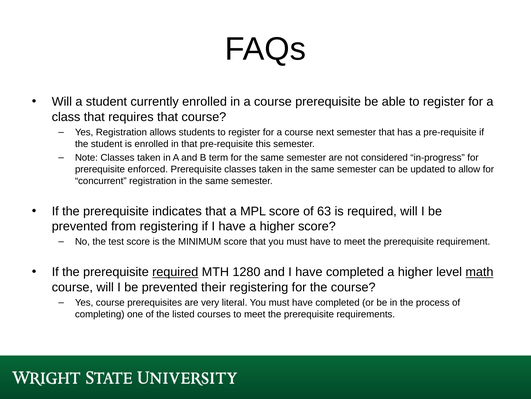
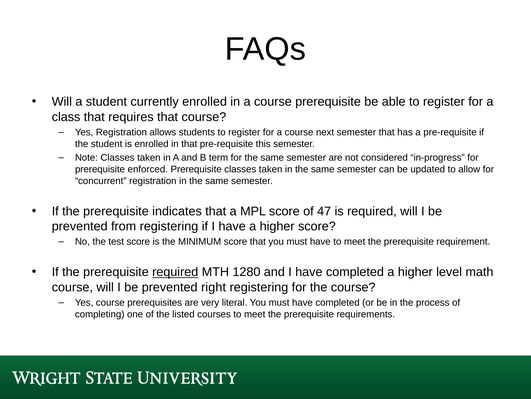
63: 63 -> 47 (324, 211)
math underline: present -> none (479, 272)
their: their -> right (214, 287)
